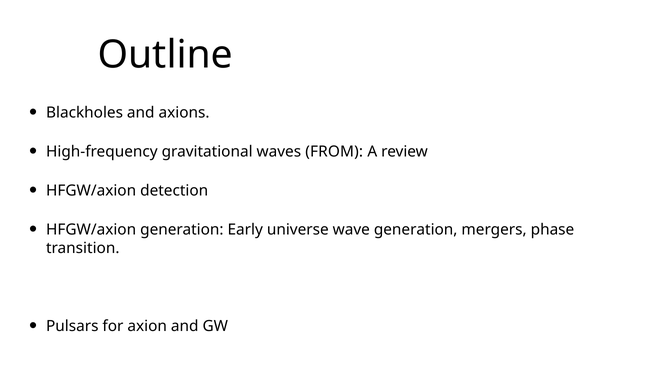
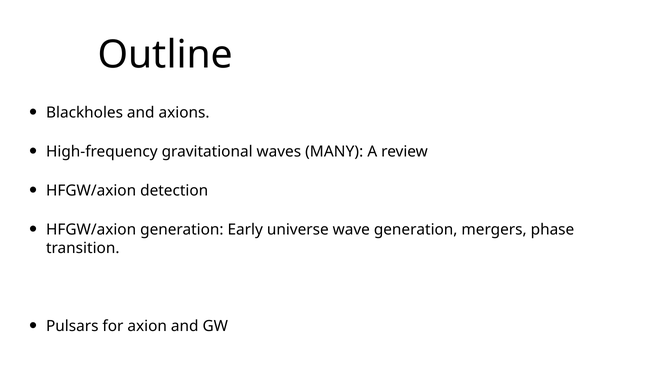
FROM: FROM -> MANY (334, 152)
